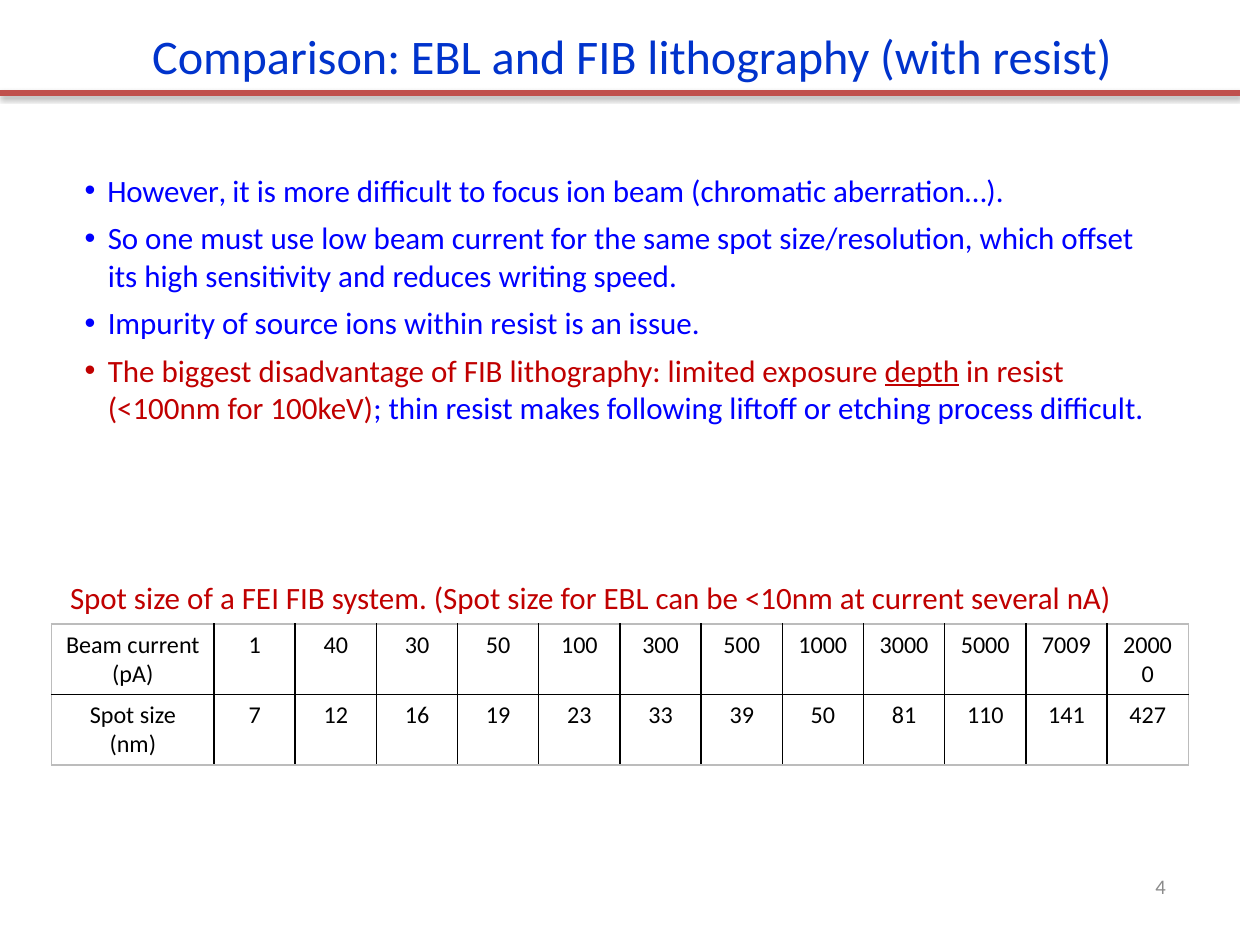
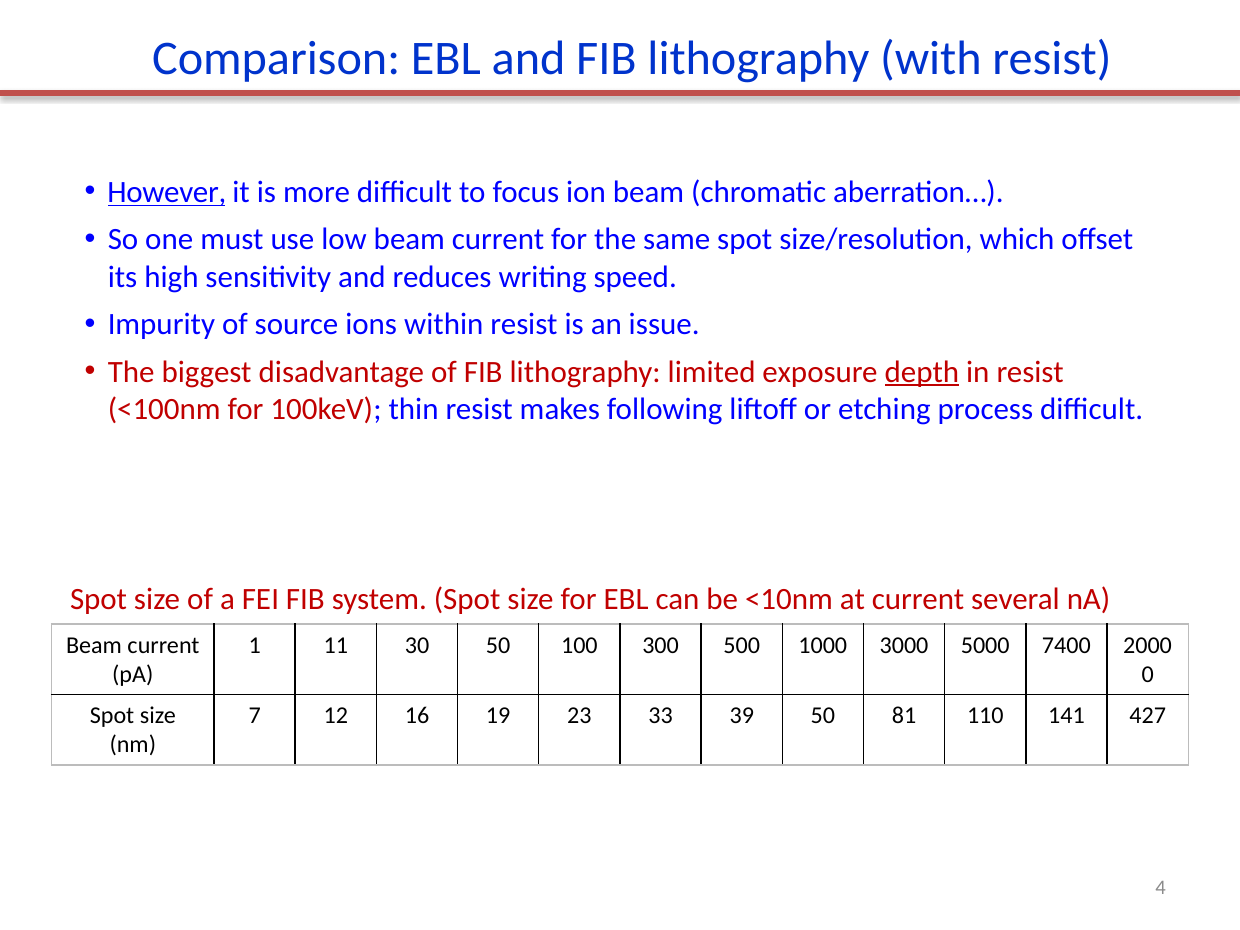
However underline: none -> present (167, 192)
40: 40 -> 11 (336, 645)
7009: 7009 -> 7400 (1066, 645)
